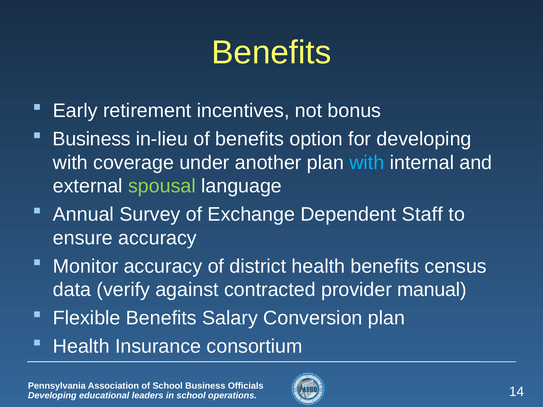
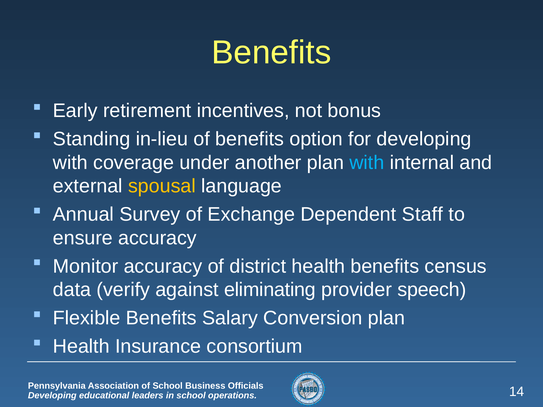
Business: Business -> Standing (92, 139)
spousal colour: light green -> yellow (162, 186)
contracted: contracted -> eliminating (270, 290)
manual: manual -> speech (432, 290)
